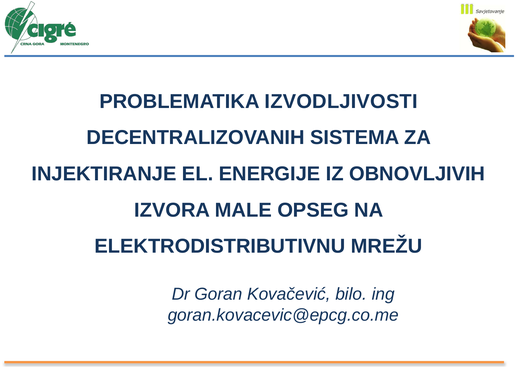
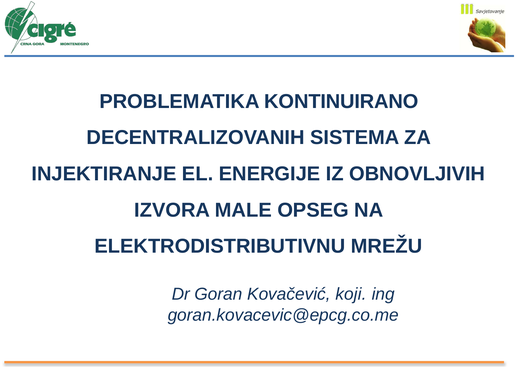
IZVODLJIVOSTI: IZVODLJIVOSTI -> KONTINUIRANO (341, 101)
bilo: bilo -> koji (351, 294)
